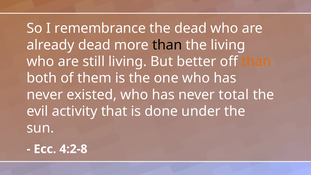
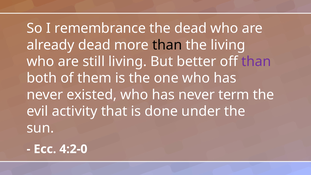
than colour: orange -> purple (256, 62)
total: total -> term (234, 95)
4:2-8: 4:2-8 -> 4:2-0 (73, 149)
